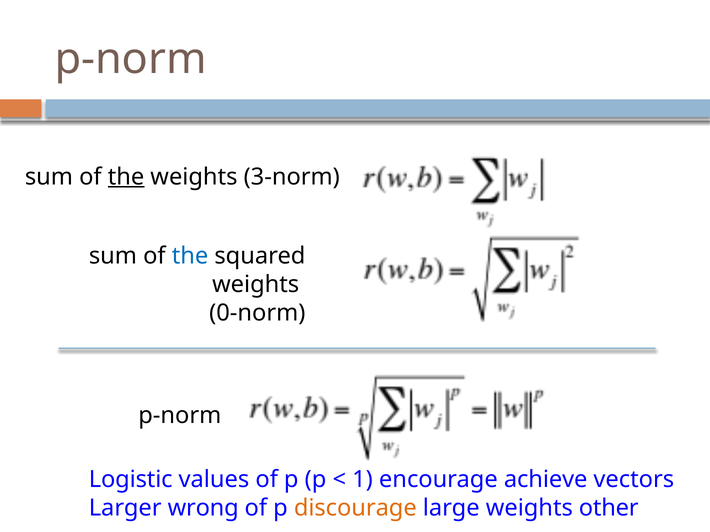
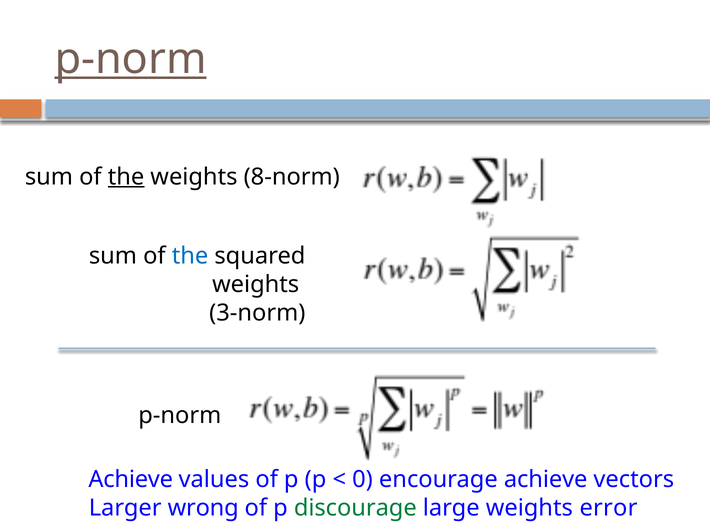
p-norm underline: none -> present (131, 59)
3-norm: 3-norm -> 8-norm (292, 177)
0-norm: 0-norm -> 3-norm (257, 313)
Logistic: Logistic -> Achieve (131, 480)
1: 1 -> 0 (363, 480)
discourage colour: orange -> green (355, 509)
other: other -> error (608, 509)
